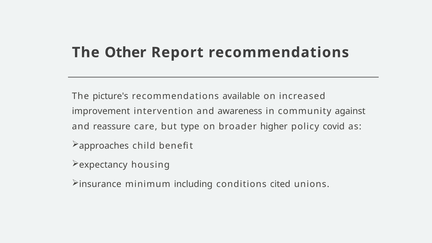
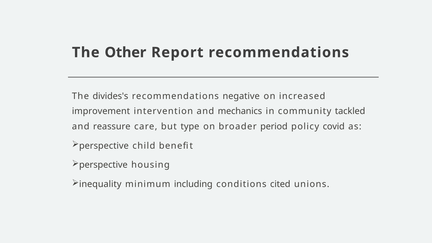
picture's: picture's -> divides's (110, 96)
available: available -> negative (241, 96)
awareness: awareness -> mechanics (240, 111)
against: against -> tackled (350, 111)
higher: higher -> period (274, 126)
approaches: approaches -> perspective (104, 146)
expectancy: expectancy -> perspective (103, 165)
insurance: insurance -> inequality (100, 184)
